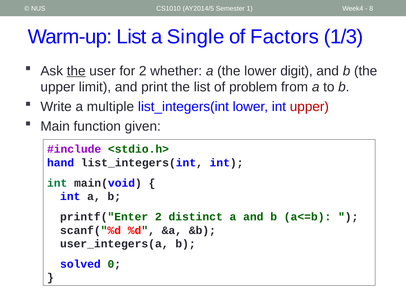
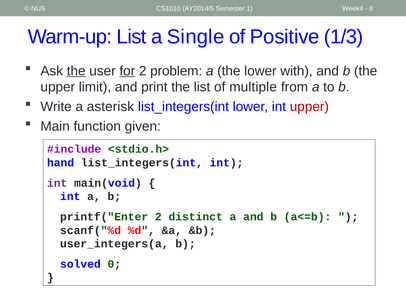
Factors: Factors -> Positive (285, 37)
for underline: none -> present (127, 71)
whether: whether -> problem (176, 71)
digit: digit -> with (296, 71)
problem: problem -> multiple (253, 87)
multiple: multiple -> asterisk (110, 107)
int colour: green -> purple (57, 183)
